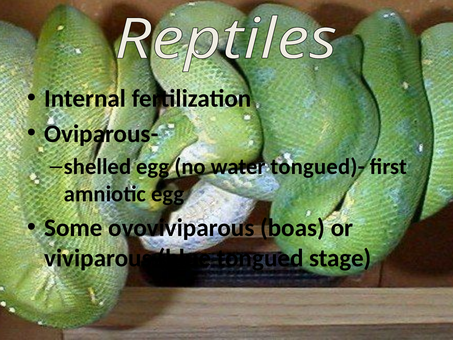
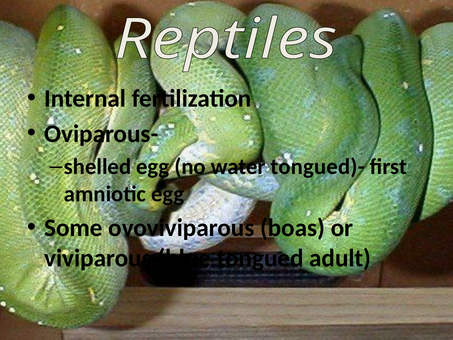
stage: stage -> adult (340, 258)
